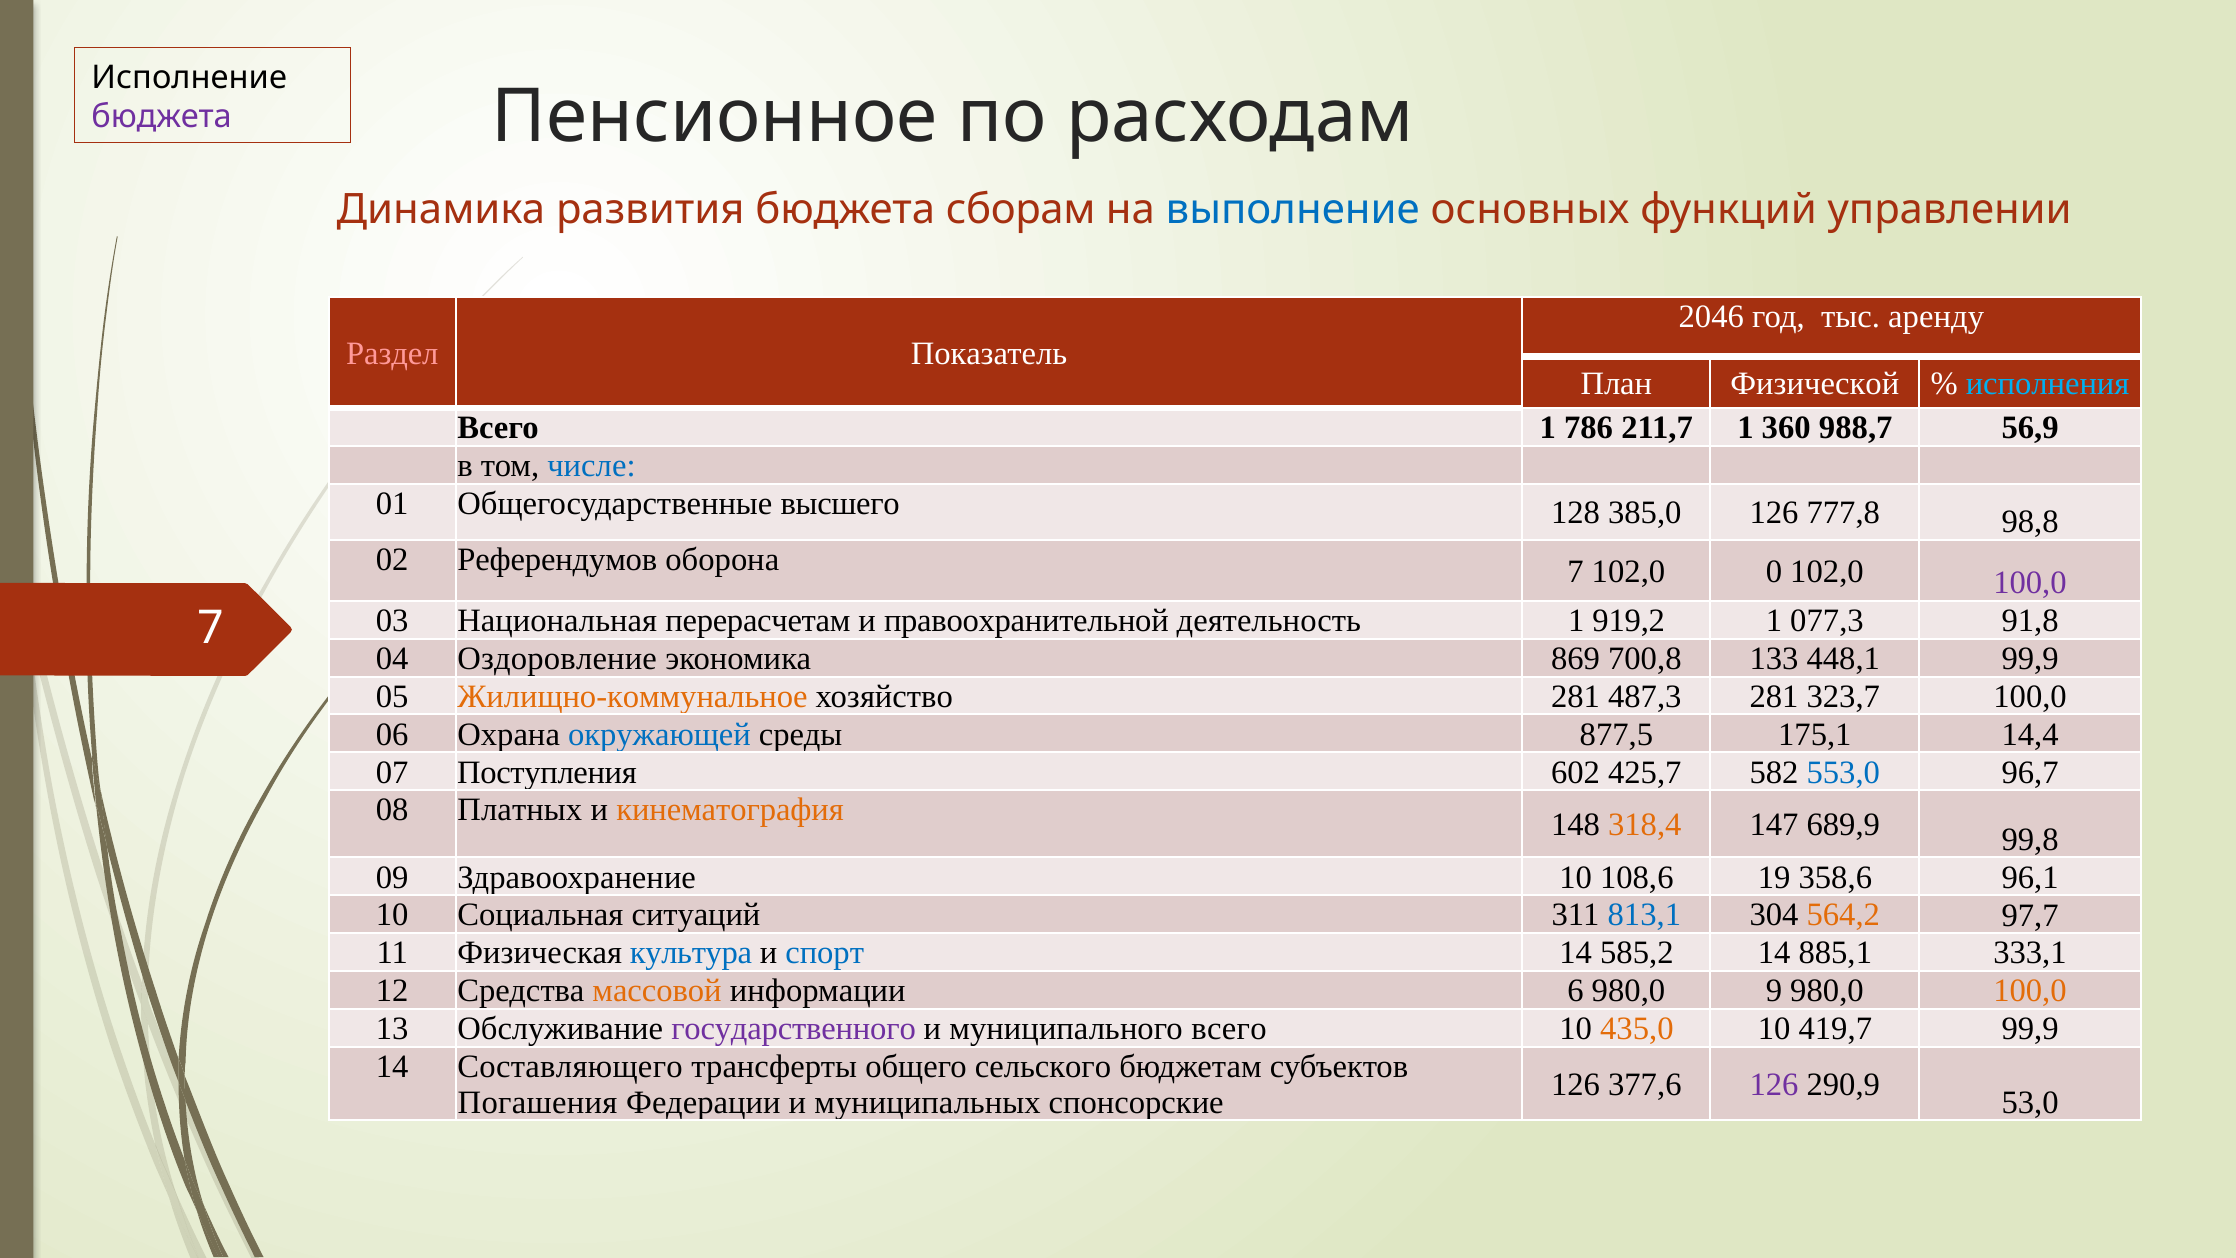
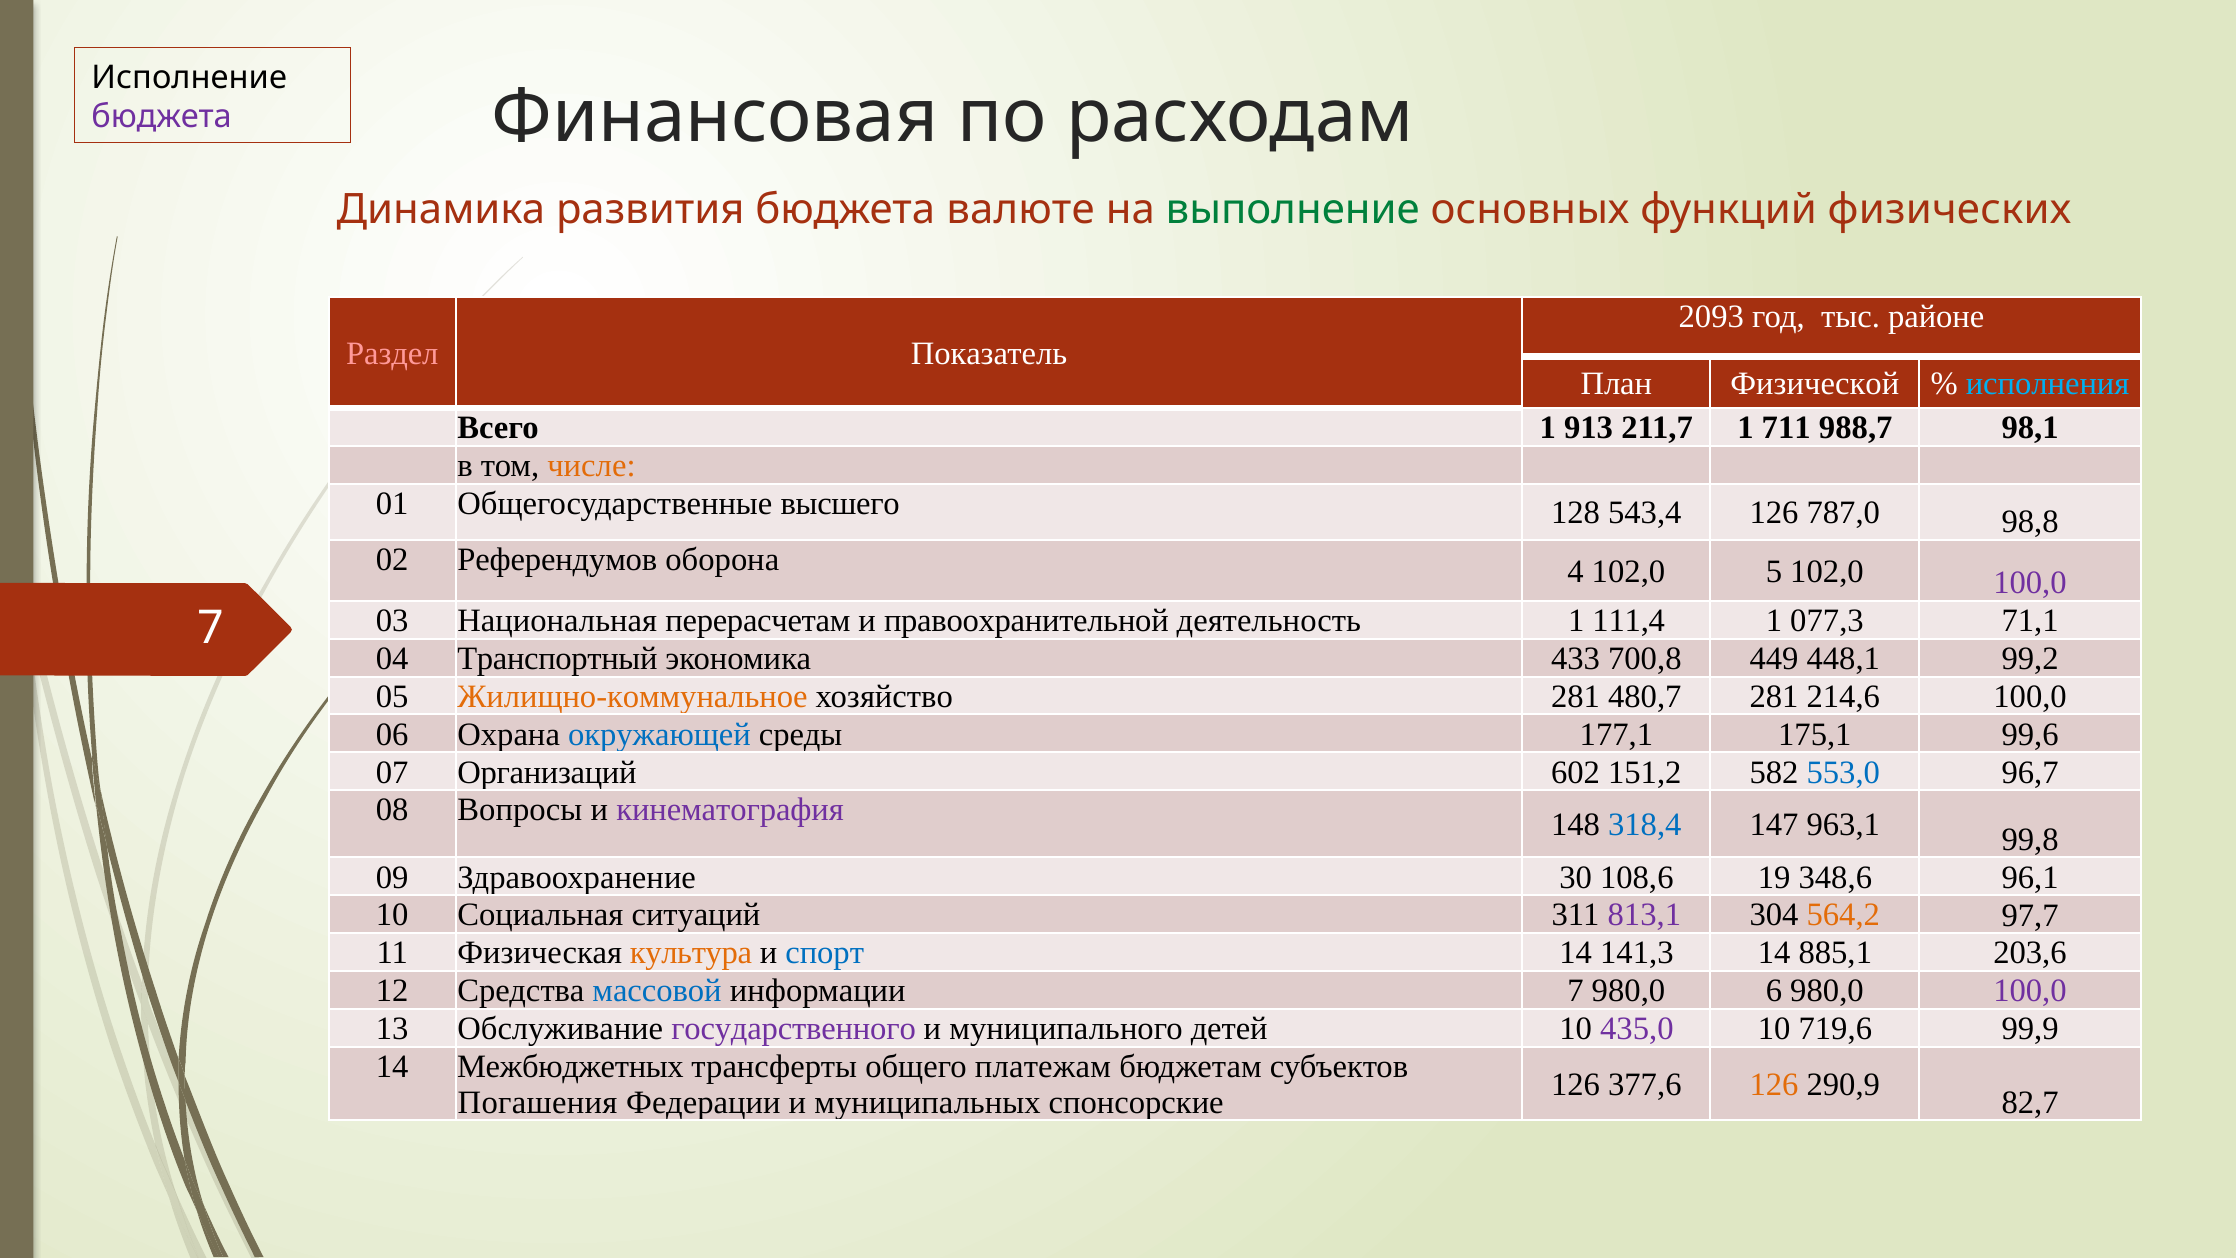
Пенсионное: Пенсионное -> Финансовая (715, 117)
сборам: сборам -> валюте (1020, 210)
выполнение colour: blue -> green (1293, 210)
управлении: управлении -> физических (1950, 210)
2046: 2046 -> 2093 (1711, 317)
аренду: аренду -> районе (1936, 317)
786: 786 -> 913 (1589, 428)
360: 360 -> 711 (1786, 428)
56,9: 56,9 -> 98,1 (2030, 428)
числе colour: blue -> orange (591, 466)
385,0: 385,0 -> 543,4 (1645, 513)
777,8: 777,8 -> 787,0 (1843, 513)
оборона 7: 7 -> 4 (1576, 571)
0: 0 -> 5 (1774, 571)
919,2: 919,2 -> 111,4 (1629, 621)
91,8: 91,8 -> 71,1 (2030, 621)
Оздоровление: Оздоровление -> Транспортный (557, 659)
869: 869 -> 433 (1576, 659)
133: 133 -> 449 (1774, 659)
448,1 99,9: 99,9 -> 99,2 (2030, 659)
487,3: 487,3 -> 480,7 (1645, 696)
323,7: 323,7 -> 214,6 (1843, 696)
877,5: 877,5 -> 177,1 (1616, 734)
14,4: 14,4 -> 99,6 (2030, 734)
Поступления: Поступления -> Организаций (547, 772)
425,7: 425,7 -> 151,2 (1645, 772)
Платных: Платных -> Вопросы (520, 810)
кинематография colour: orange -> purple (730, 810)
318,4 colour: orange -> blue (1645, 825)
689,9: 689,9 -> 963,1 (1843, 825)
Здравоохранение 10: 10 -> 30 (1576, 877)
358,6: 358,6 -> 348,6 (1835, 877)
813,1 colour: blue -> purple (1644, 915)
культура colour: blue -> orange (691, 953)
585,2: 585,2 -> 141,3 (1637, 953)
333,1: 333,1 -> 203,6 (2030, 953)
массовой colour: orange -> blue (657, 991)
информации 6: 6 -> 7 (1576, 991)
9: 9 -> 6 (1774, 991)
100,0 colour: orange -> purple (2030, 991)
муниципального всего: всего -> детей (1229, 1029)
435,0 colour: orange -> purple (1637, 1029)
419,7: 419,7 -> 719,6 (1835, 1029)
Составляющего: Составляющего -> Межбюджетных (570, 1066)
сельского: сельского -> платежам (1043, 1066)
126 colour: purple -> orange (1774, 1084)
53,0: 53,0 -> 82,7 (2030, 1102)
